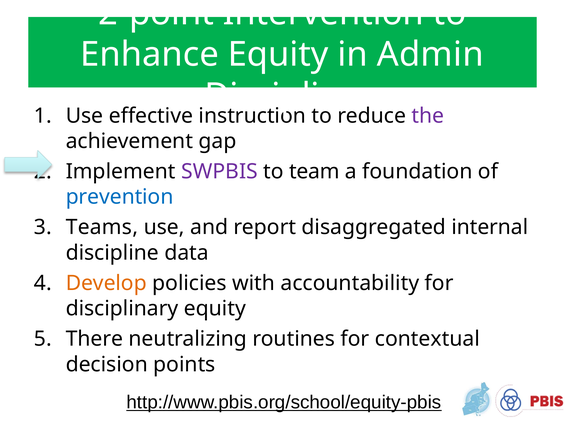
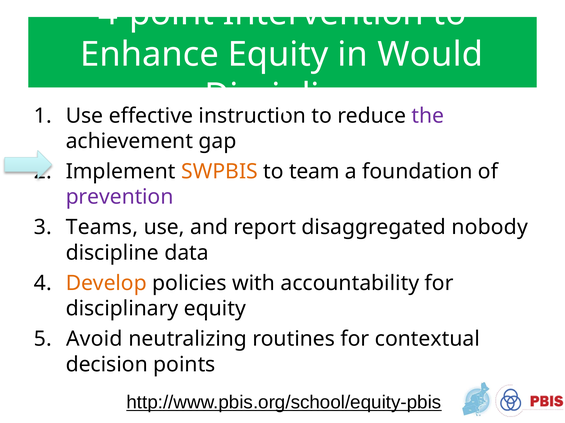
2-point: 2-point -> 4-point (156, 13)
Admin: Admin -> Would (430, 55)
SWPBIS colour: purple -> orange (219, 172)
prevention colour: blue -> purple (120, 197)
internal: internal -> nobody (490, 228)
There: There -> Avoid (94, 340)
